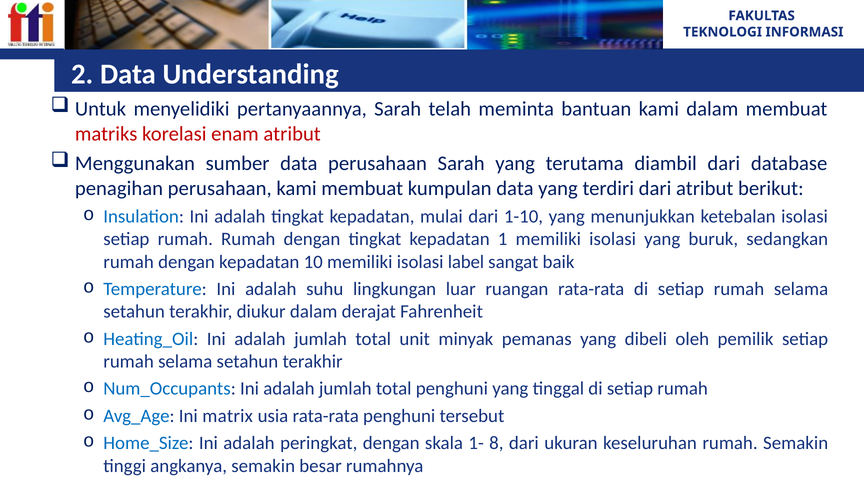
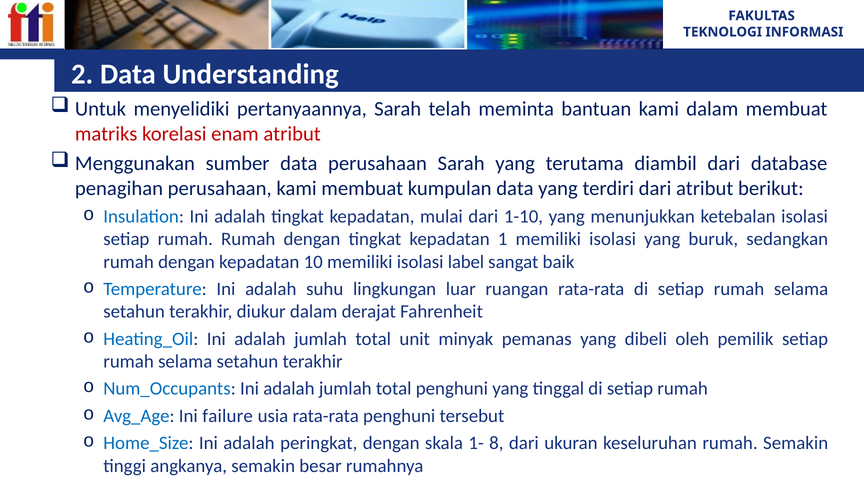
matrix: matrix -> failure (228, 416)
